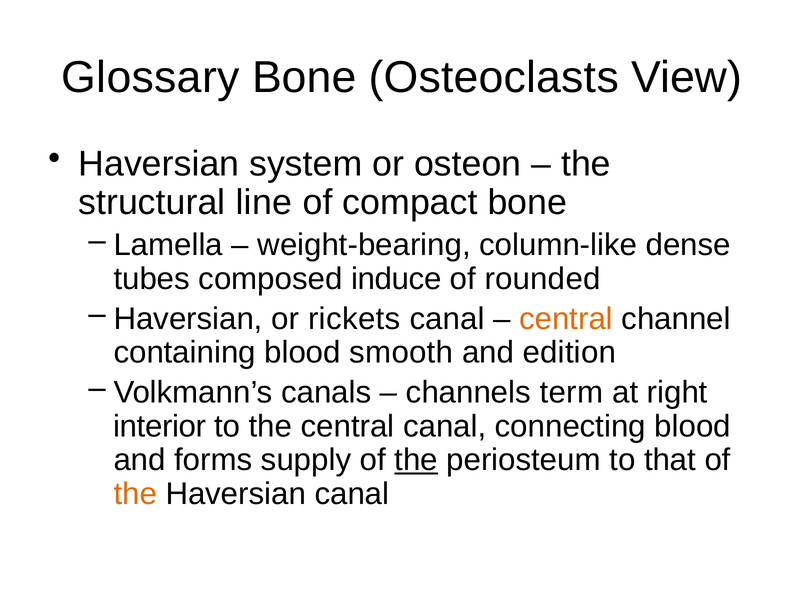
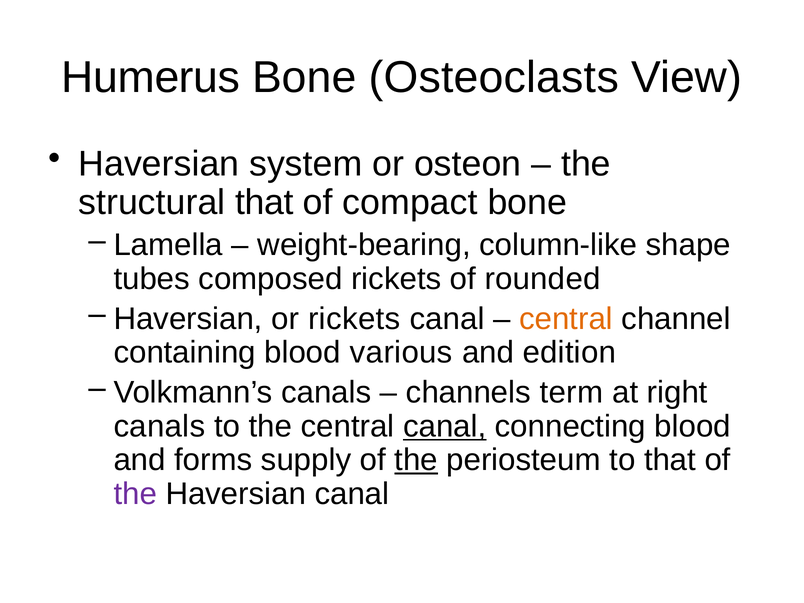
Glossary: Glossary -> Humerus (151, 78)
structural line: line -> that (264, 202)
dense: dense -> shape (688, 245)
composed induce: induce -> rickets (396, 279)
smooth: smooth -> various (401, 353)
interior: interior -> canals (159, 426)
canal underline: none -> present (445, 426)
the colour: orange -> purple (135, 494)
